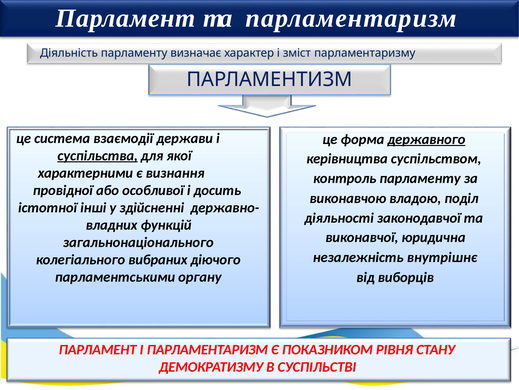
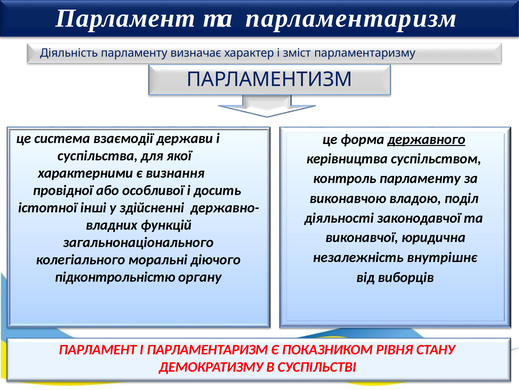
суспільства underline: present -> none (98, 155)
вибраних: вибраних -> моральні (158, 259)
парламентськими: парламентськими -> підконтрольністю (115, 277)
